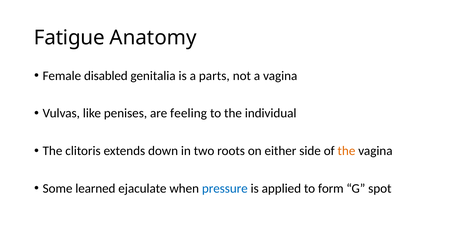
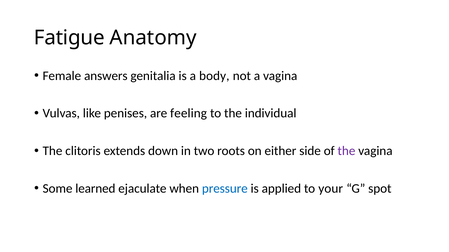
disabled: disabled -> answers (106, 76)
parts: parts -> body (214, 76)
the colour: orange -> purple (346, 151)
form: form -> your (331, 189)
